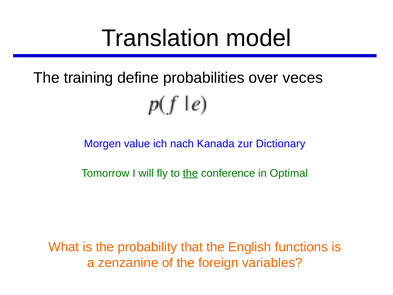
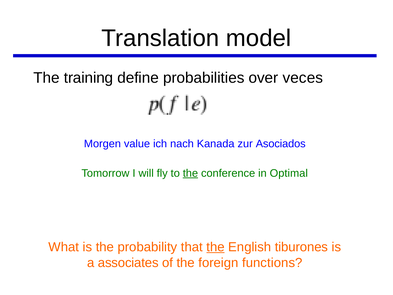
Dictionary: Dictionary -> Asociados (281, 144)
the underline: none -> present (216, 247)
functions: functions -> tiburones (301, 247)
zenzanine: zenzanine -> associates (128, 263)
variables: variables -> functions (272, 263)
